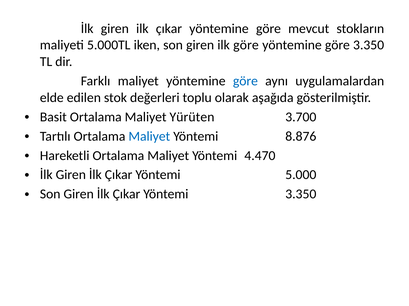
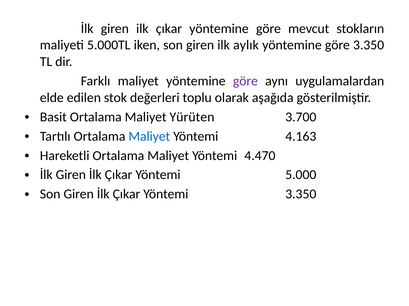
ilk göre: göre -> aylık (246, 45)
göre colour: blue -> purple (245, 81)
8.876: 8.876 -> 4.163 (301, 137)
